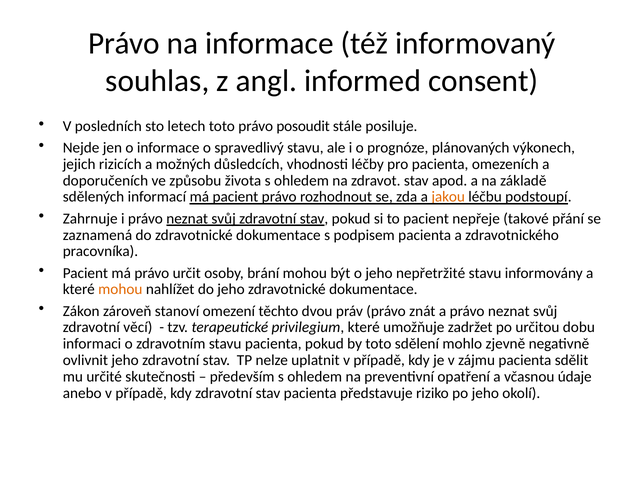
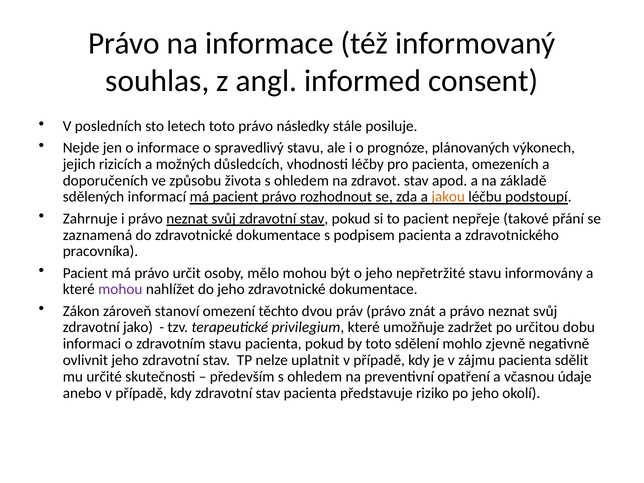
posoudit: posoudit -> následky (303, 126)
brání: brání -> mělo (263, 273)
mohou colour: orange -> purple (120, 289)
věcí: věcí -> jako (138, 327)
